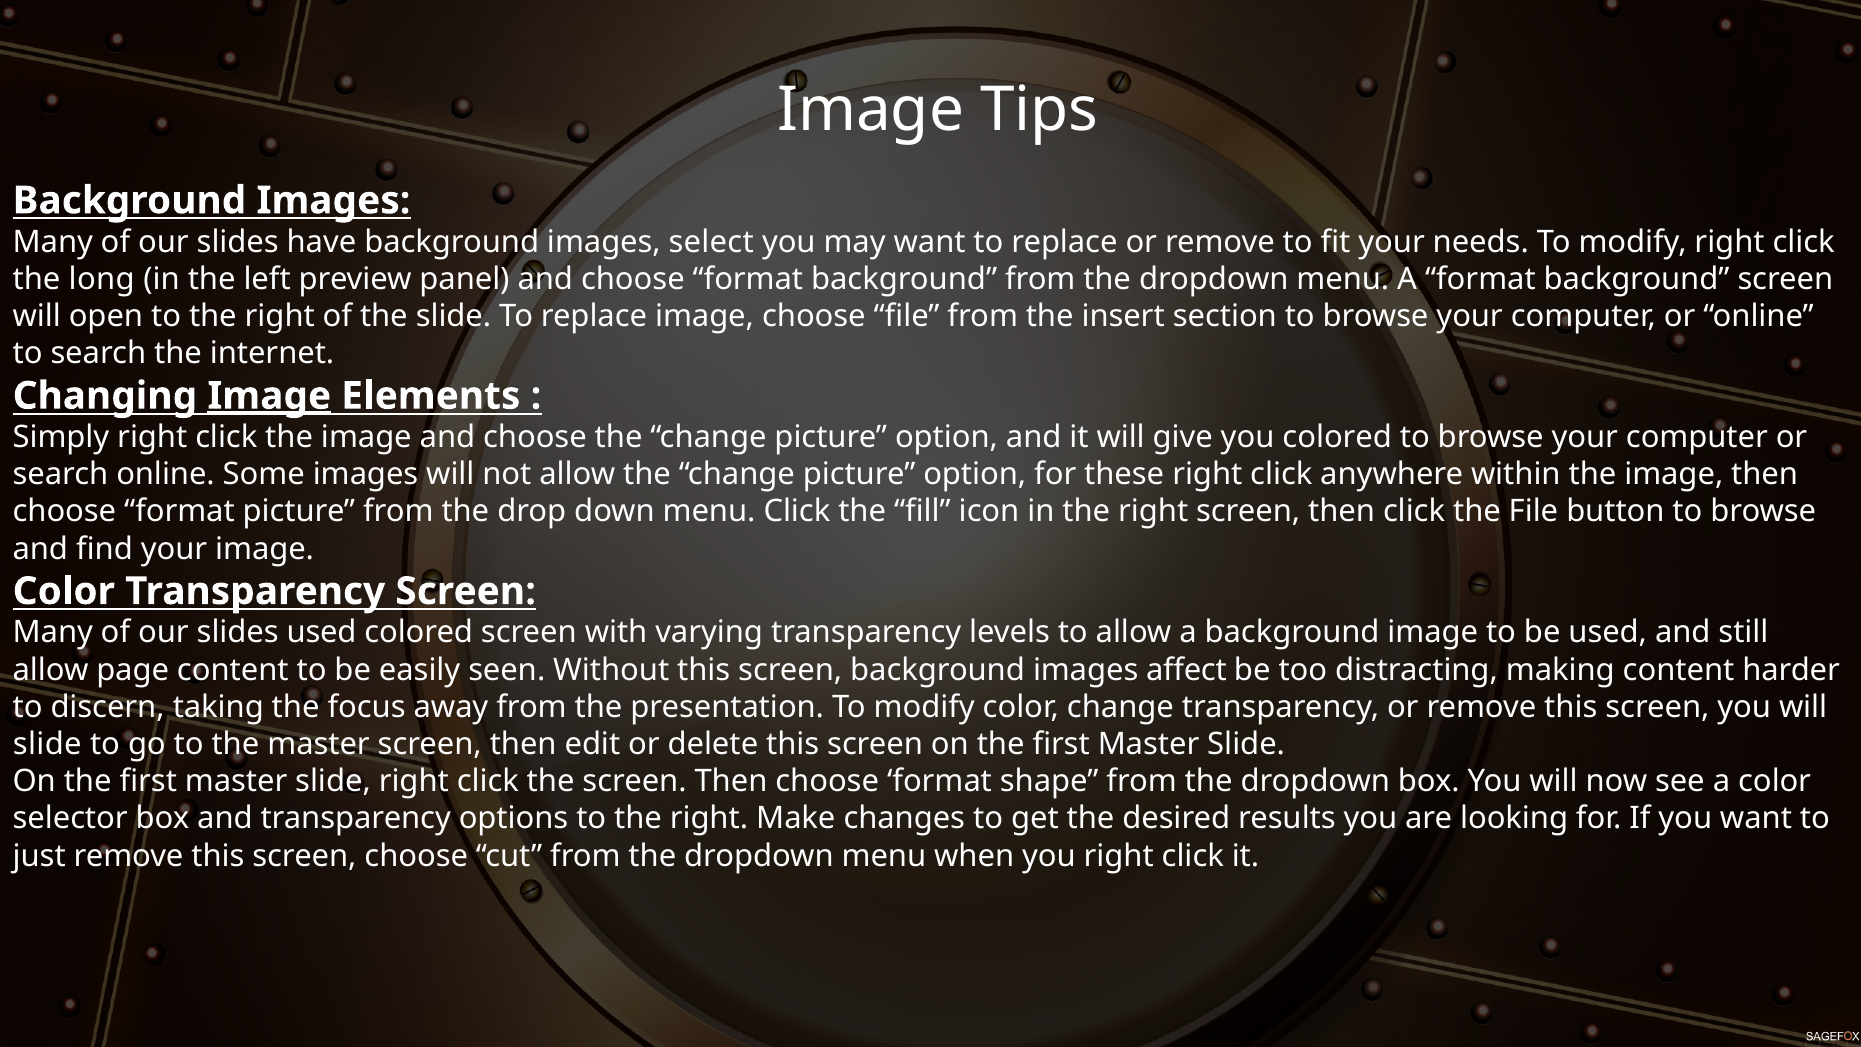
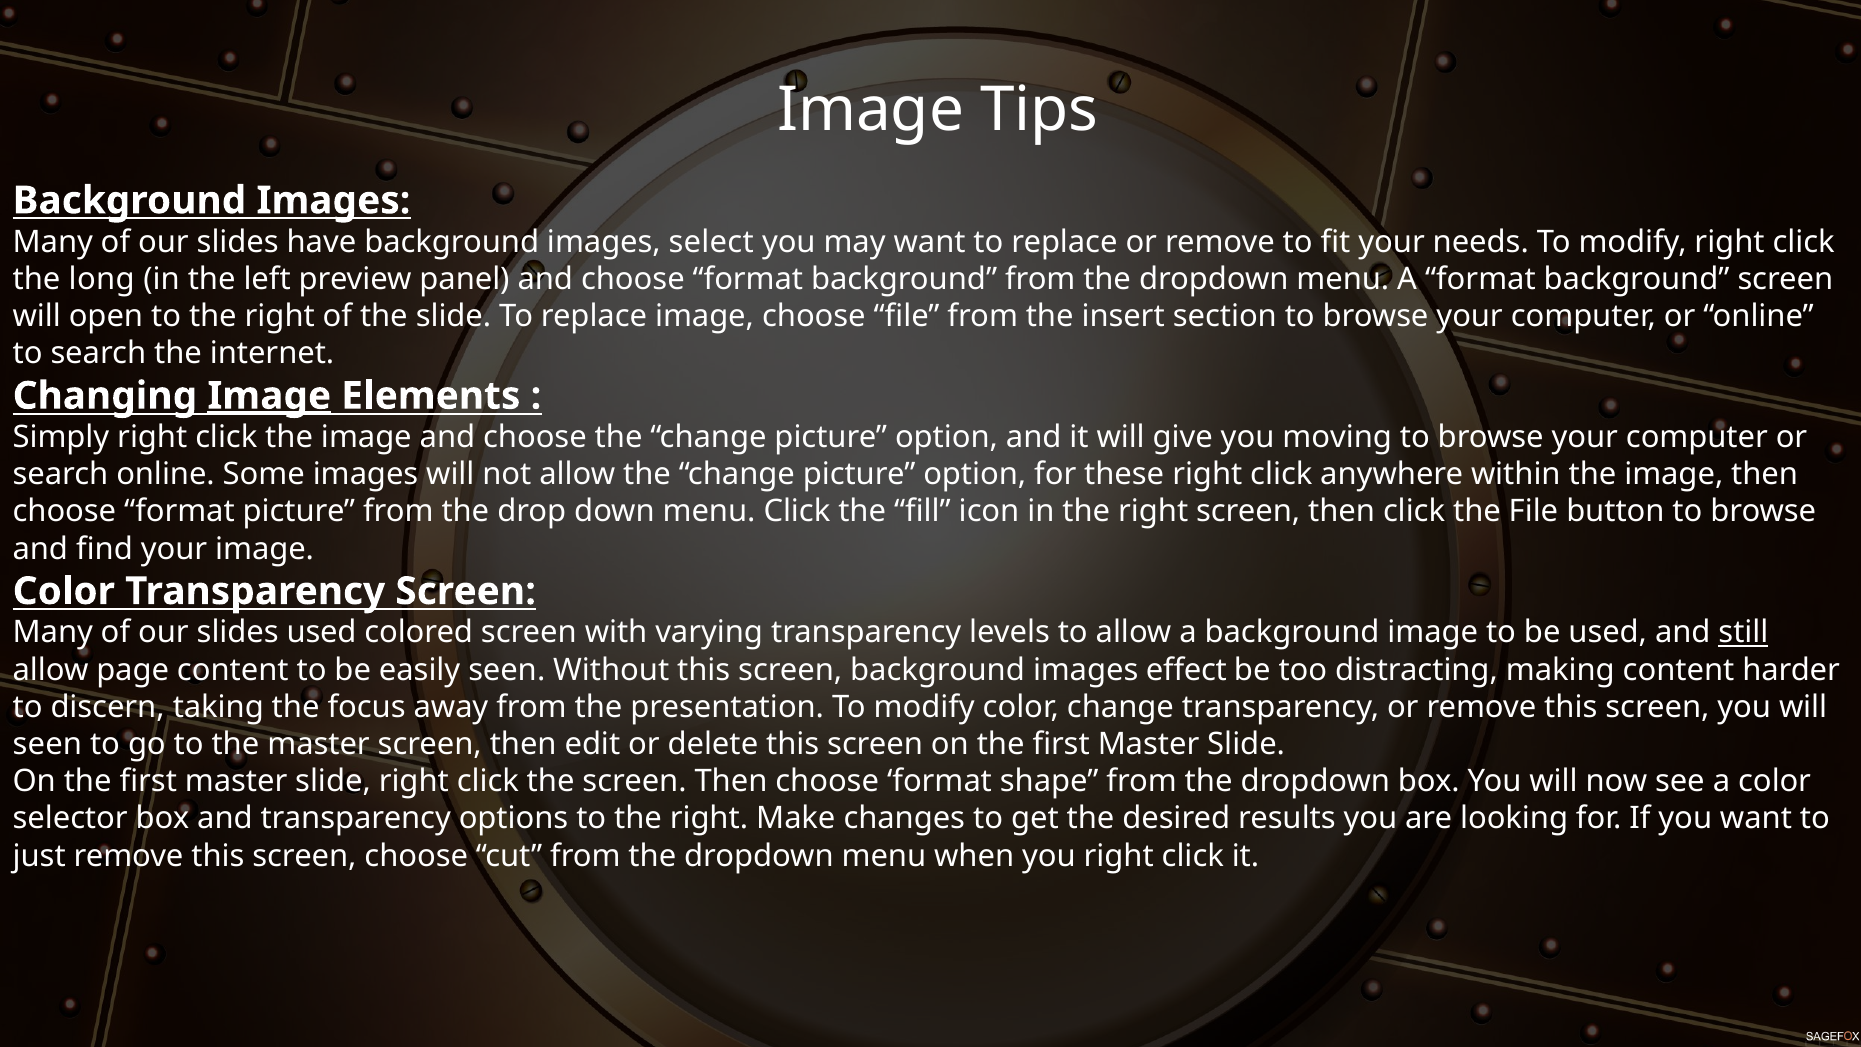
you colored: colored -> moving (1337, 437)
still underline: none -> present (1743, 633)
affect: affect -> effect (1186, 670)
slide: slide -> seen (47, 744)
